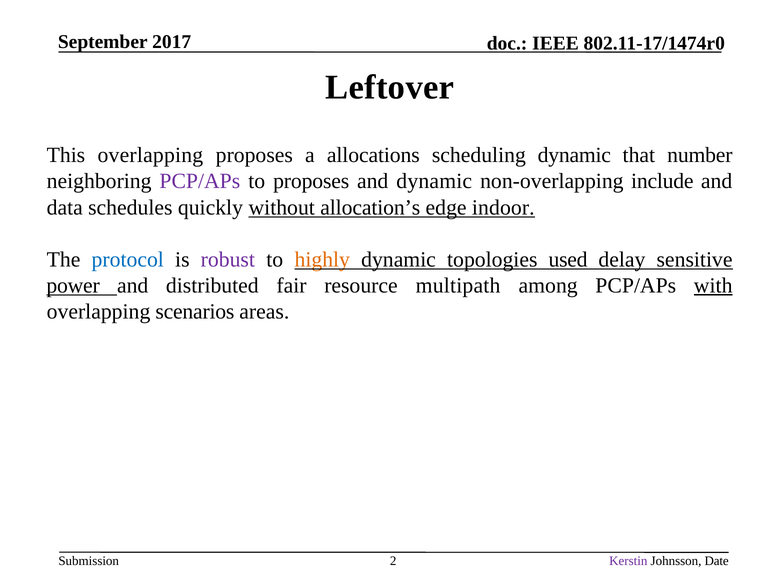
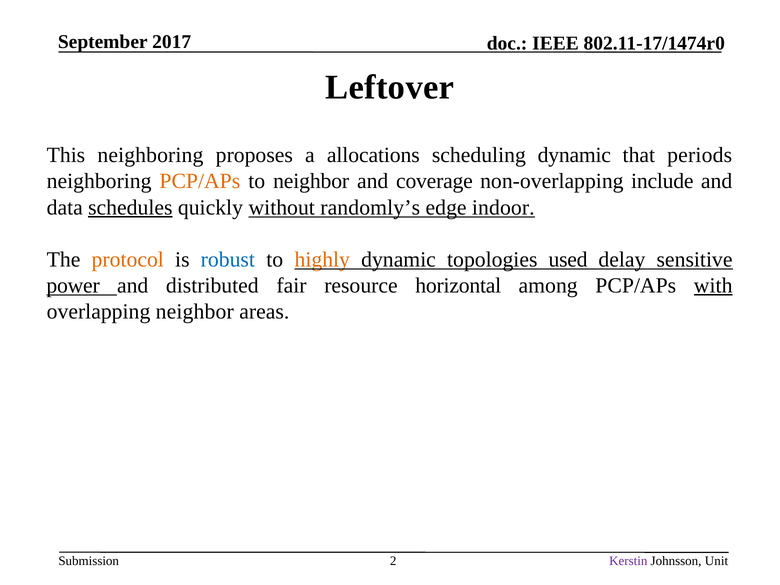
This overlapping: overlapping -> neighboring (150, 155)
number: number -> periods (700, 155)
PCP/APs colour: purple -> orange (200, 181)
to proposes: proposes -> neighbor (311, 181)
and dynamic: dynamic -> coverage (434, 181)
schedules underline: none -> present (130, 207)
allocation’s: allocation’s -> randomly’s (370, 207)
protocol colour: blue -> orange (128, 259)
robust colour: purple -> blue (228, 259)
multipath: multipath -> horizontal (458, 285)
overlapping scenarios: scenarios -> neighbor (195, 311)
Date: Date -> Unit (716, 561)
